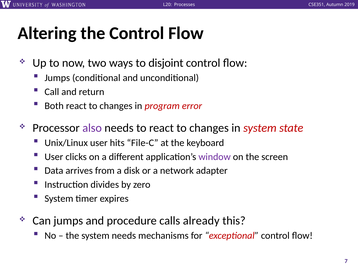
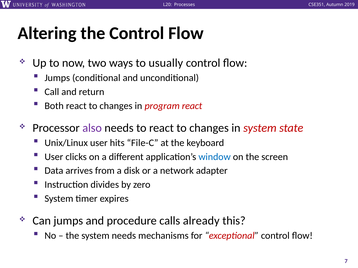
disjoint: disjoint -> usually (166, 63)
program error: error -> react (192, 106)
window colour: purple -> blue (215, 157)
